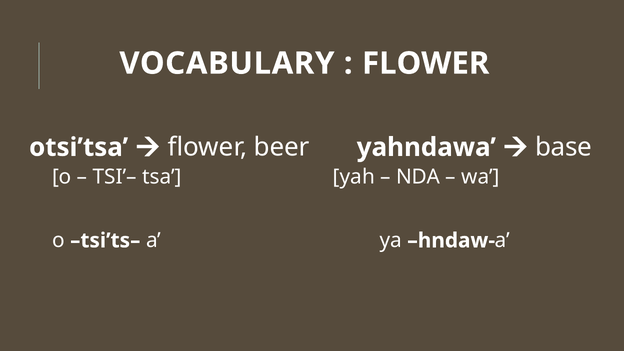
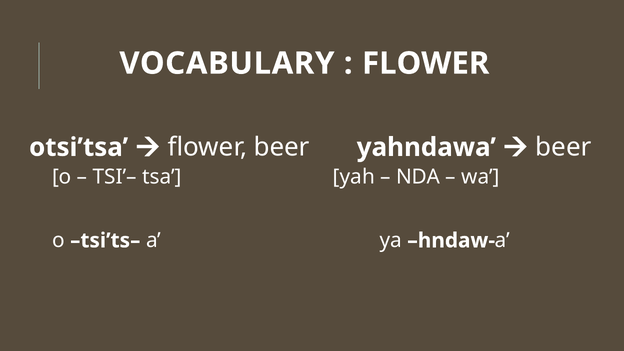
base: base -> beer (563, 147)
